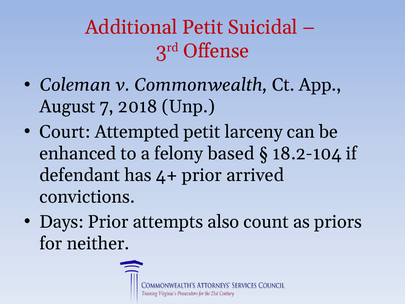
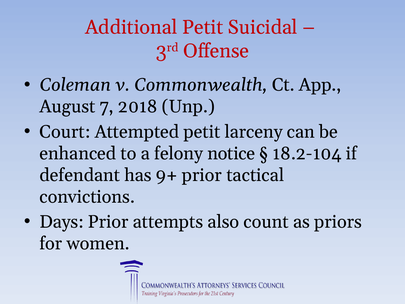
based: based -> notice (231, 153)
4+: 4+ -> 9+ (167, 175)
arrived: arrived -> tactical (255, 175)
neither: neither -> women (98, 243)
